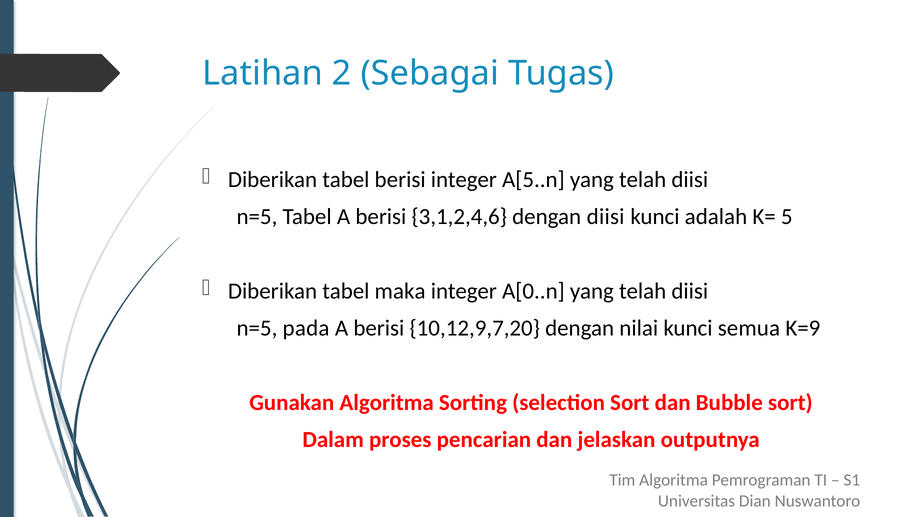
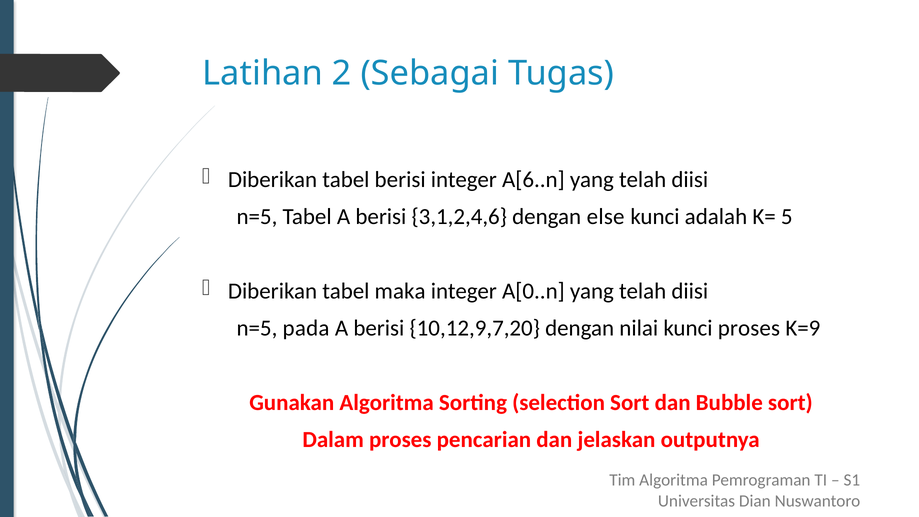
A[5..n: A[5..n -> A[6..n (533, 180)
dengan diisi: diisi -> else (606, 217)
kunci semua: semua -> proses (749, 328)
